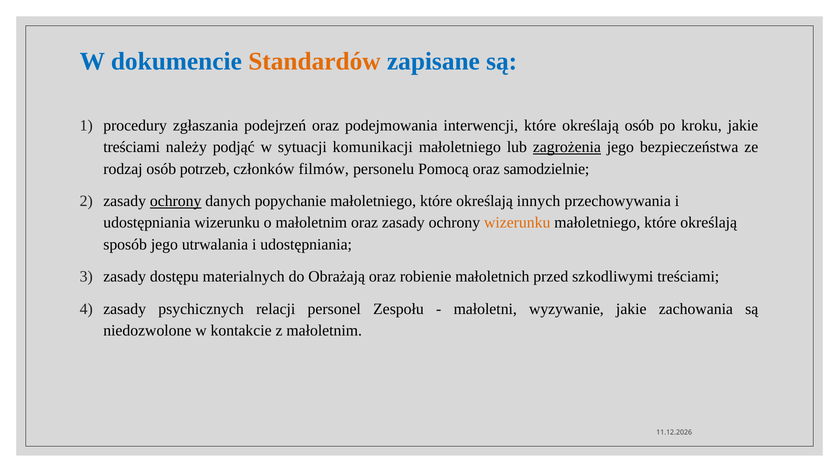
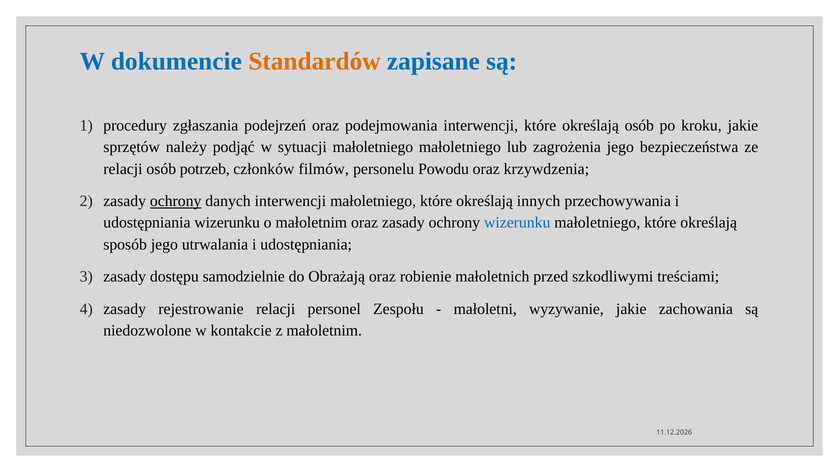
treściami: treściami -> sprzętów (132, 147)
sytuacji komunikacji: komunikacji -> małoletniego (373, 147)
zagrożenia underline: present -> none (567, 147)
rodzaj: rodzaj -> relacji (123, 169)
Pomocą: Pomocą -> Powodu (444, 169)
samodzielnie: samodzielnie -> krzywdzenia (546, 169)
danych popychanie: popychanie -> interwencji (290, 201)
wizerunku colour: orange -> blue (517, 223)
materialnych: materialnych -> samodzielnie (244, 277)
psychicznych: psychicznych -> rejestrowanie (201, 309)
